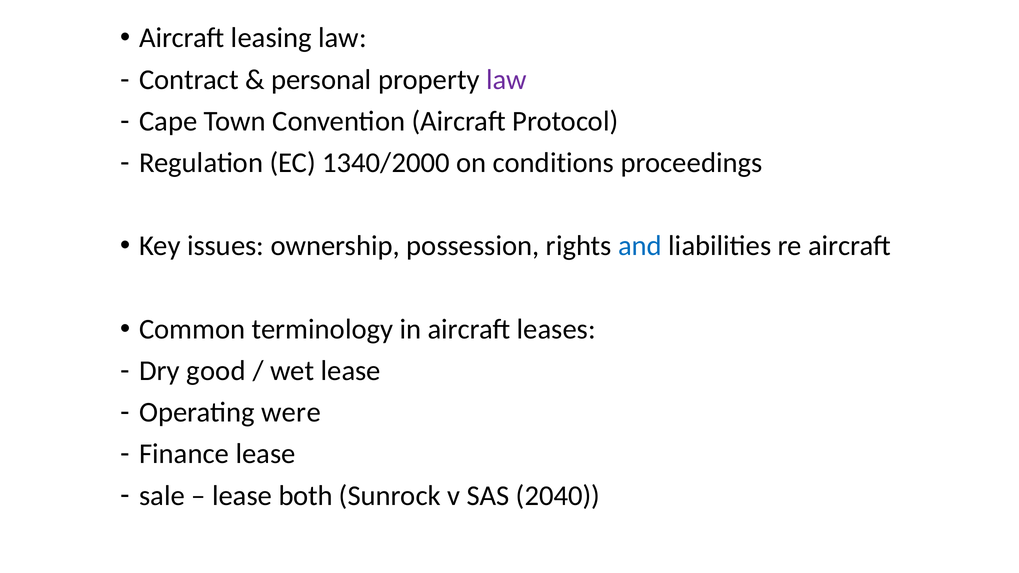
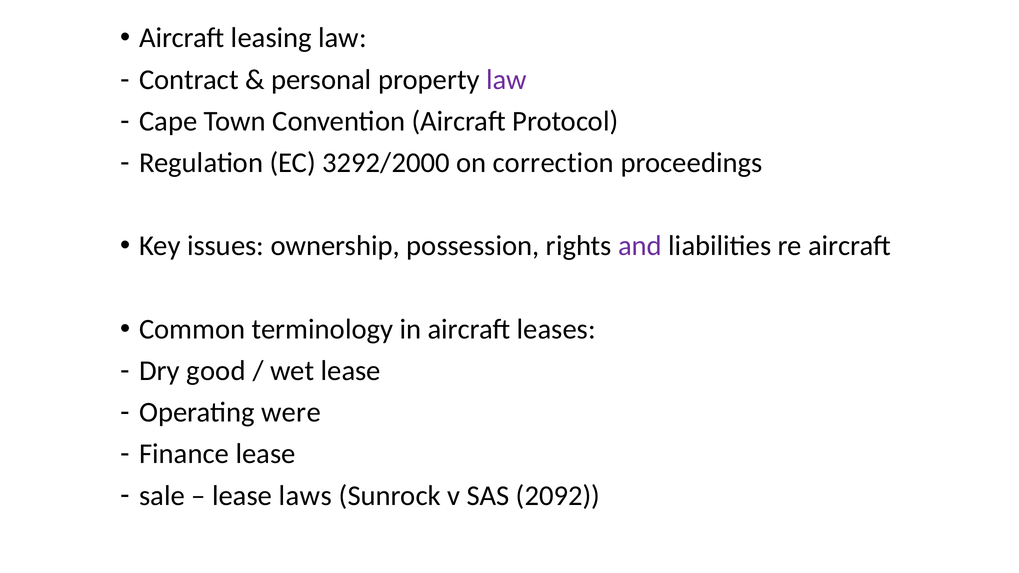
1340/2000: 1340/2000 -> 3292/2000 (386, 163)
conditions: conditions -> correction (553, 163)
and colour: blue -> purple (640, 246)
both: both -> laws (305, 496)
2040: 2040 -> 2092 (558, 496)
